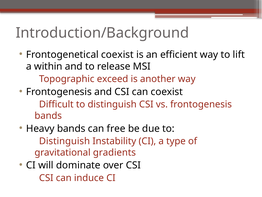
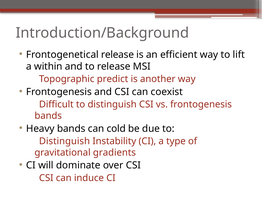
Frontogenetical coexist: coexist -> release (118, 54)
exceed: exceed -> predict (113, 79)
free: free -> cold (116, 128)
